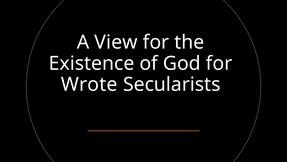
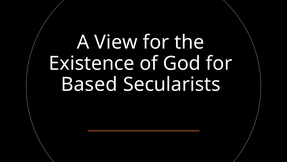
Wrote: Wrote -> Based (89, 84)
